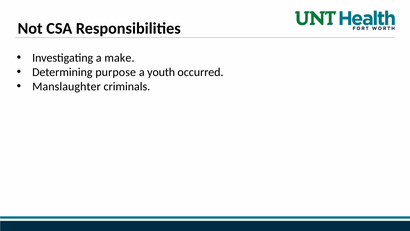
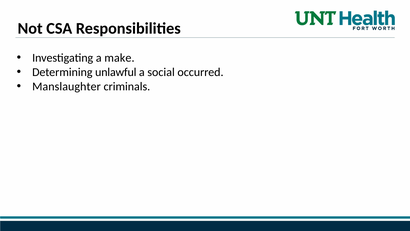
purpose: purpose -> unlawful (116, 72)
youth: youth -> social (161, 72)
